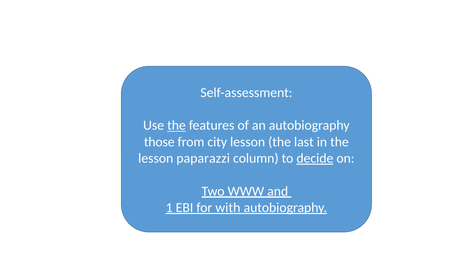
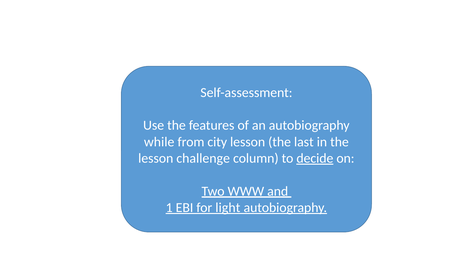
the underline: present -> none (176, 126)
those: those -> while (159, 142)
paparazzi: paparazzi -> challenge (203, 159)
with: with -> light (228, 208)
